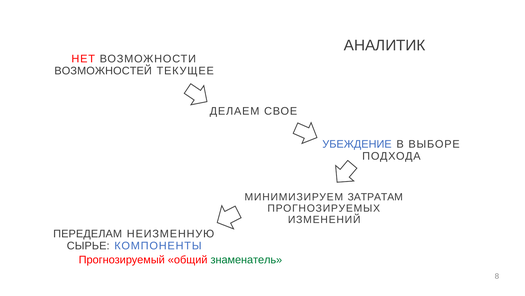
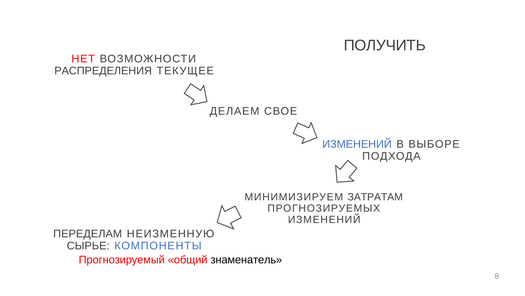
АНАЛИТИК: АНАЛИТИК -> ПОЛУЧИТЬ (385, 45)
ВОЗМОЖНОСТЕЙ: ВОЗМОЖНОСТЕЙ -> РАСПРЕДЕЛЕНИЯ (103, 71)
УБЕЖДЕНИЕ: УБЕЖДЕНИЕ -> ИЗМЕНЕНИЙ (357, 144)
знаменатель colour: green -> black (246, 259)
